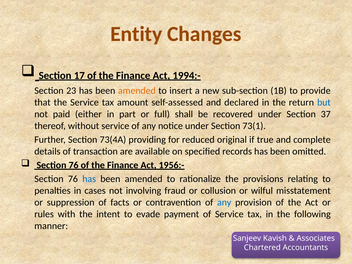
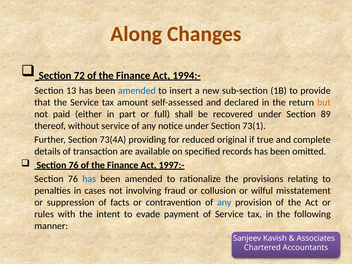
Entity: Entity -> Along (136, 34)
17: 17 -> 72 (79, 75)
23: 23 -> 13 (71, 91)
amended colour: orange -> blue (137, 91)
but colour: blue -> orange (324, 102)
37: 37 -> 89 (326, 114)
1956:-: 1956:- -> 1997:- (171, 165)
